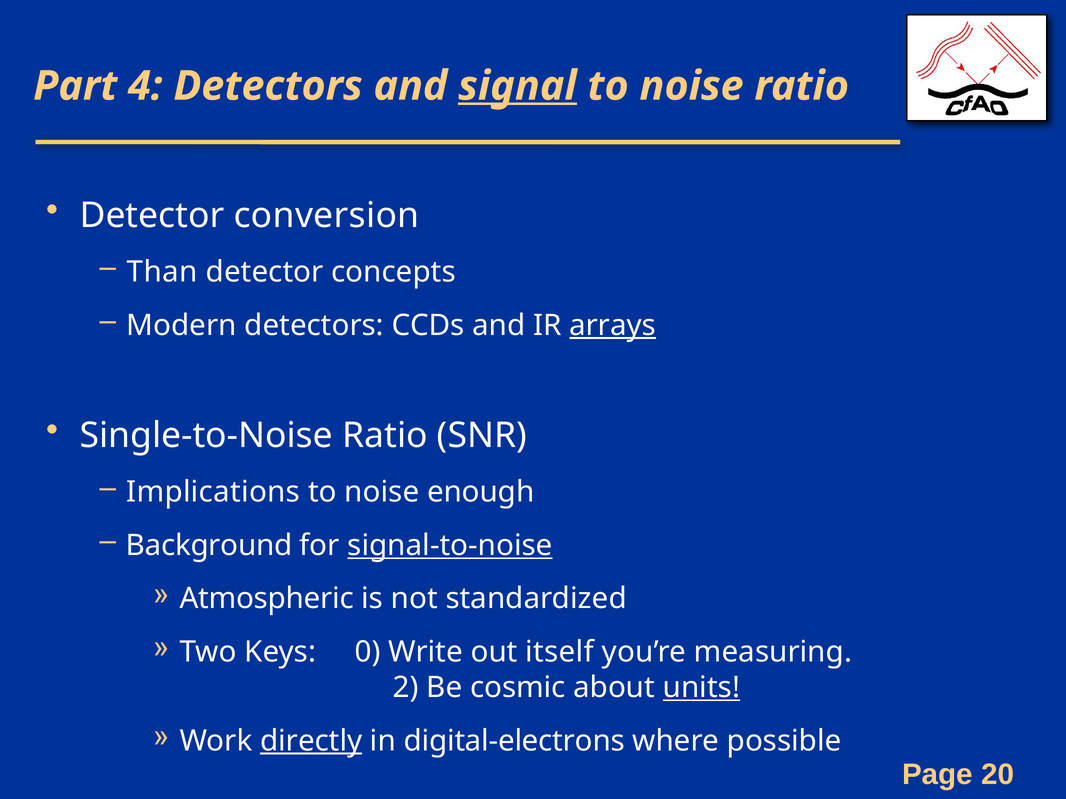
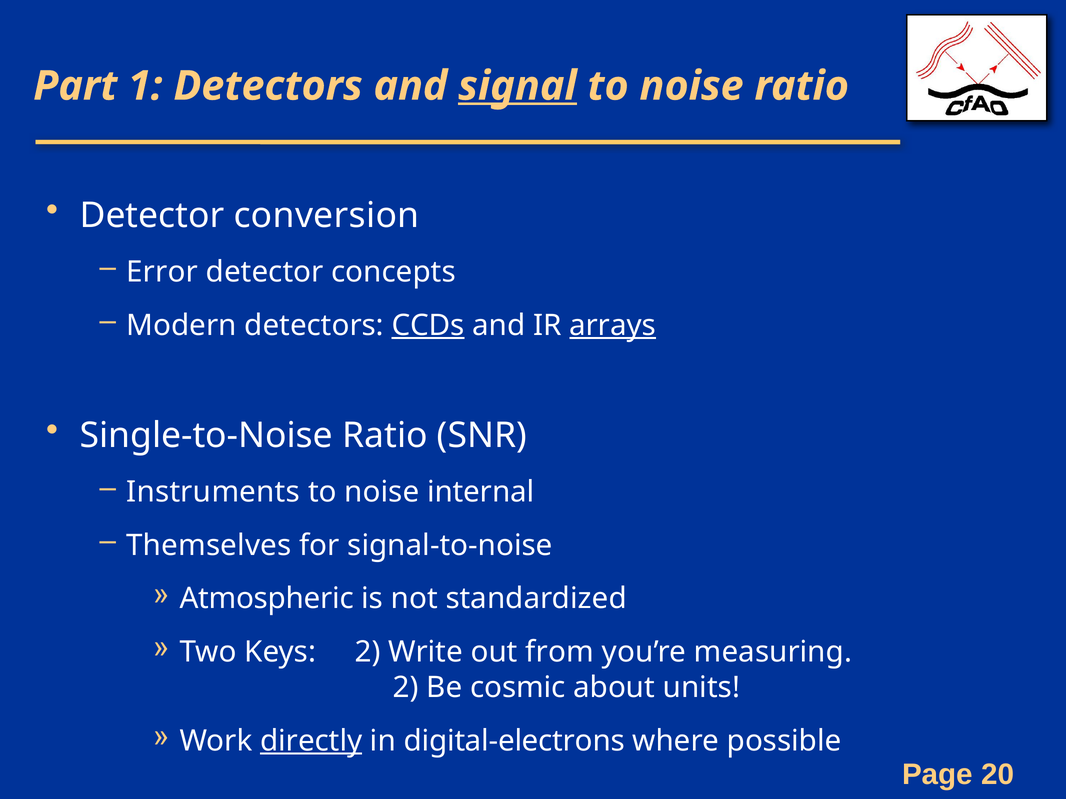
4: 4 -> 1 (145, 86)
Than: Than -> Error (162, 272)
CCDs underline: none -> present (428, 325)
Implications: Implications -> Instruments (213, 492)
enough: enough -> internal (481, 492)
Background: Background -> Themselves (209, 546)
signal-to-noise underline: present -> none (450, 546)
Keys 0: 0 -> 2 (368, 652)
itself: itself -> from (560, 652)
units underline: present -> none (701, 688)
